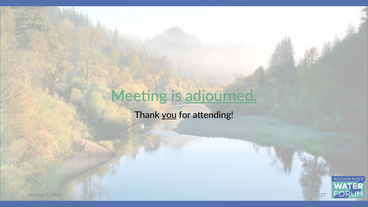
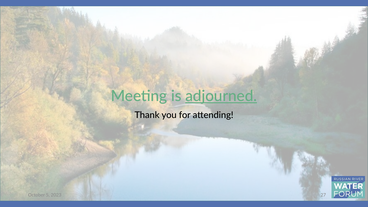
you underline: present -> none (169, 115)
